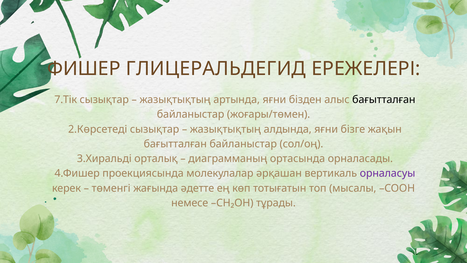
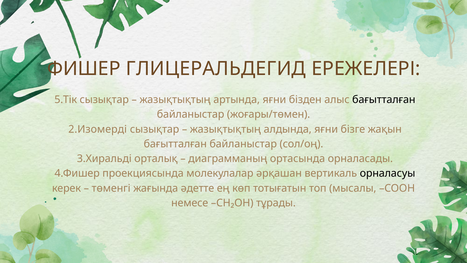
7.Тік: 7.Тік -> 5.Тік (66, 100)
2.Көрсетеді: 2.Көрсетеді -> 2.Изомерді (98, 129)
орналасуы colour: purple -> black (388, 173)
